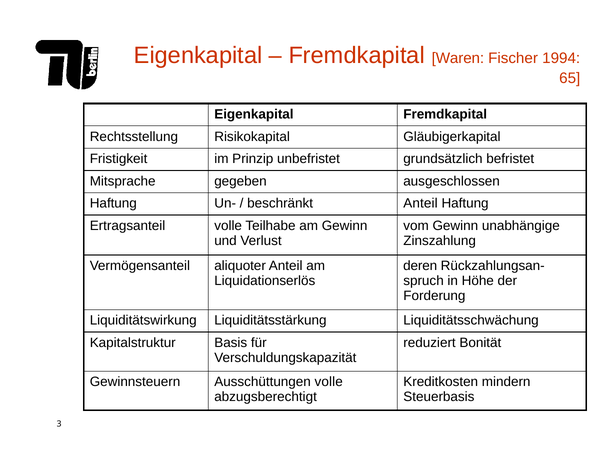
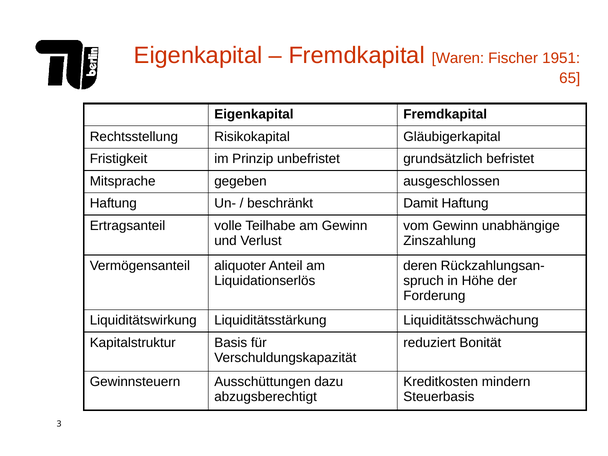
1994: 1994 -> 1951 (561, 58)
beschränkt Anteil: Anteil -> Damit (421, 203)
Ausschüttungen volle: volle -> dazu (329, 382)
